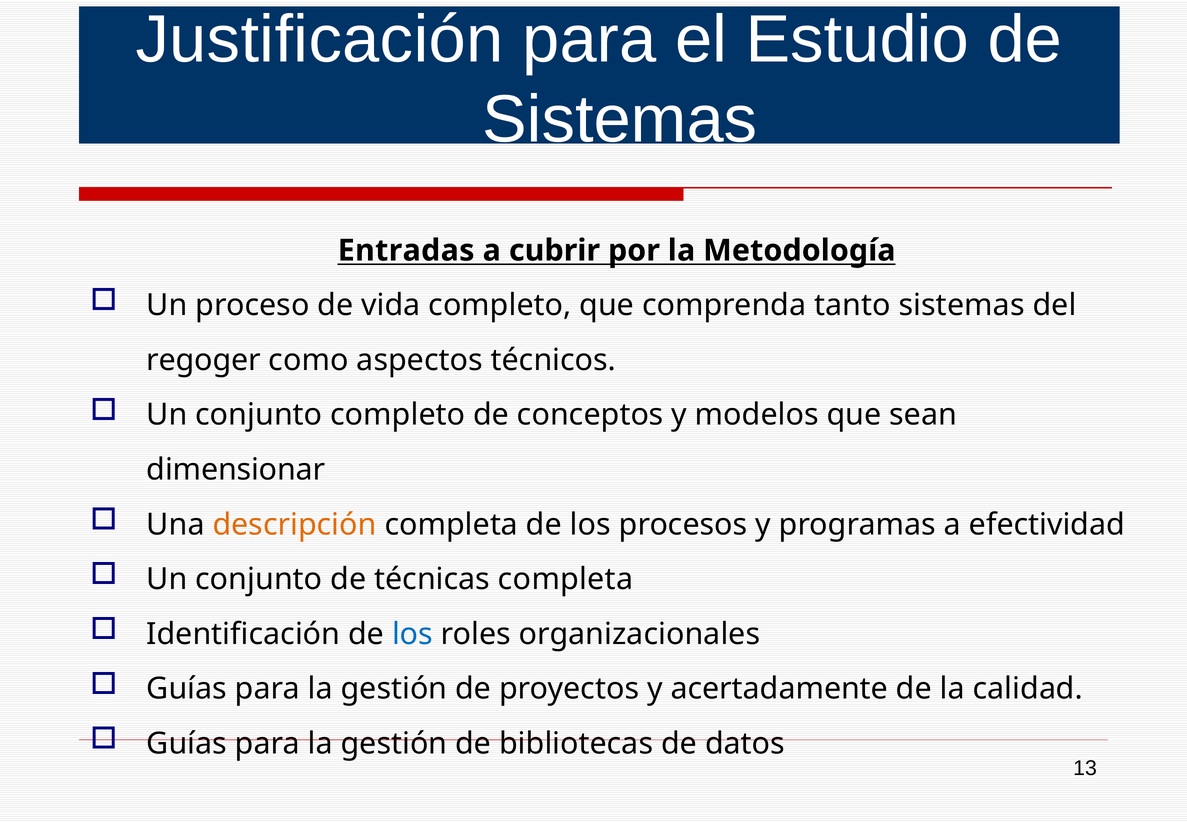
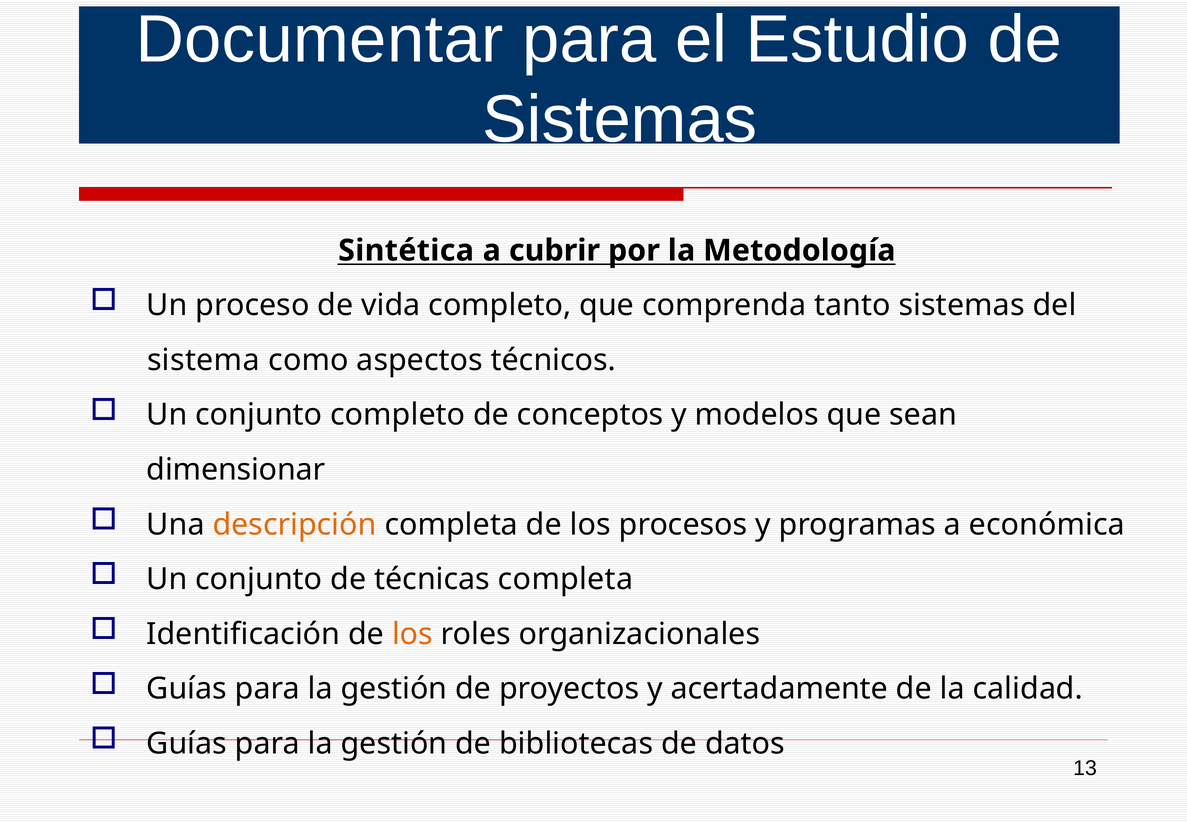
Justificación: Justificación -> Documentar (320, 39)
Entradas: Entradas -> Sintética (406, 250)
regoger: regoger -> sistema (203, 360)
efectividad: efectividad -> económica (1047, 524)
los colour: blue -> orange (413, 634)
